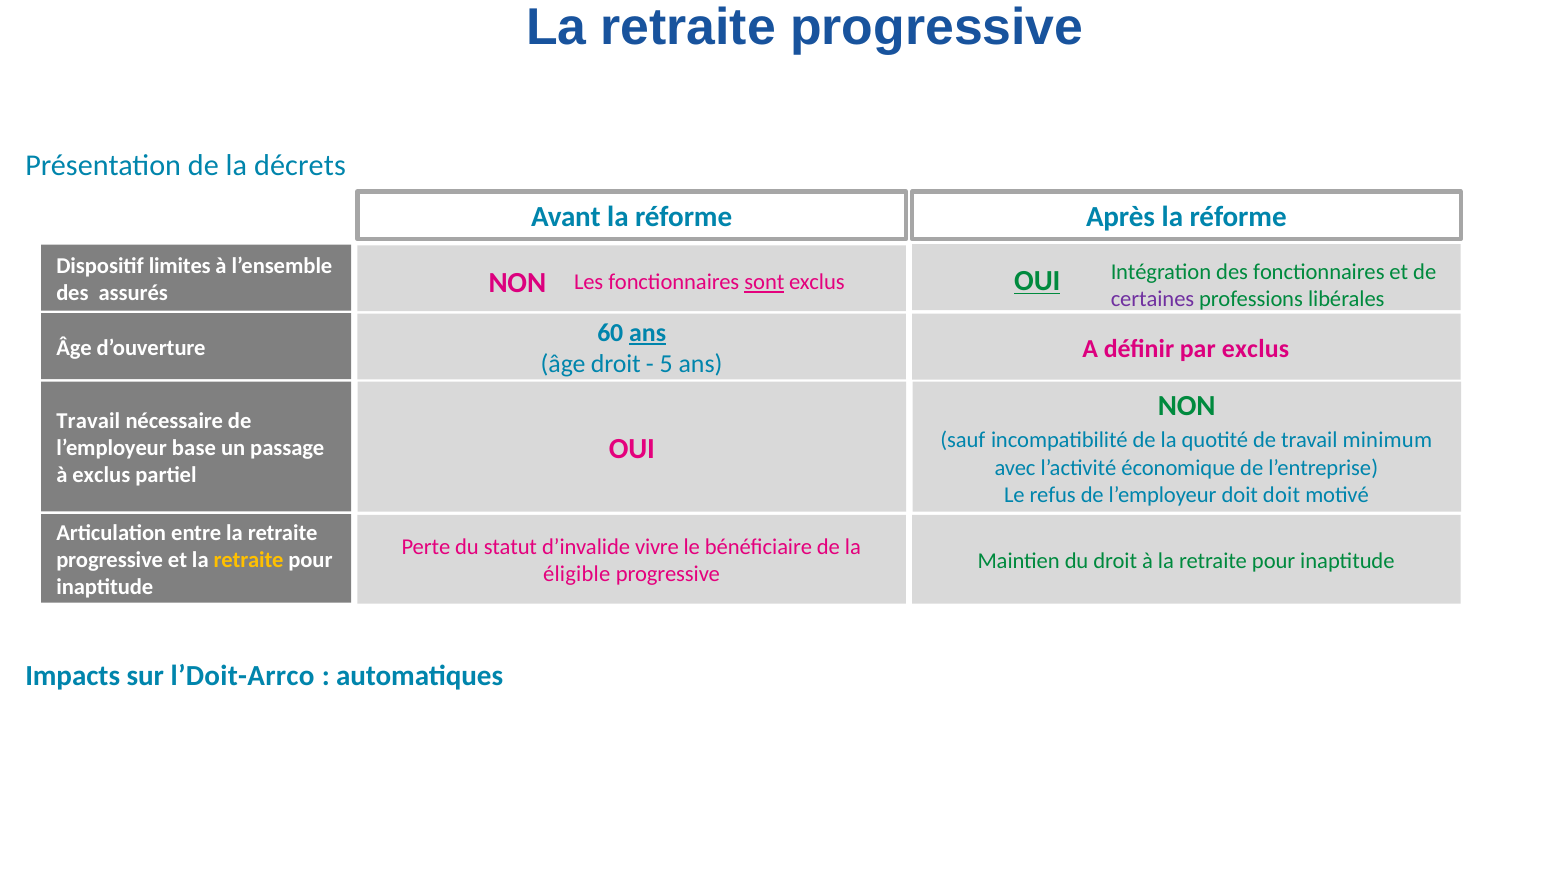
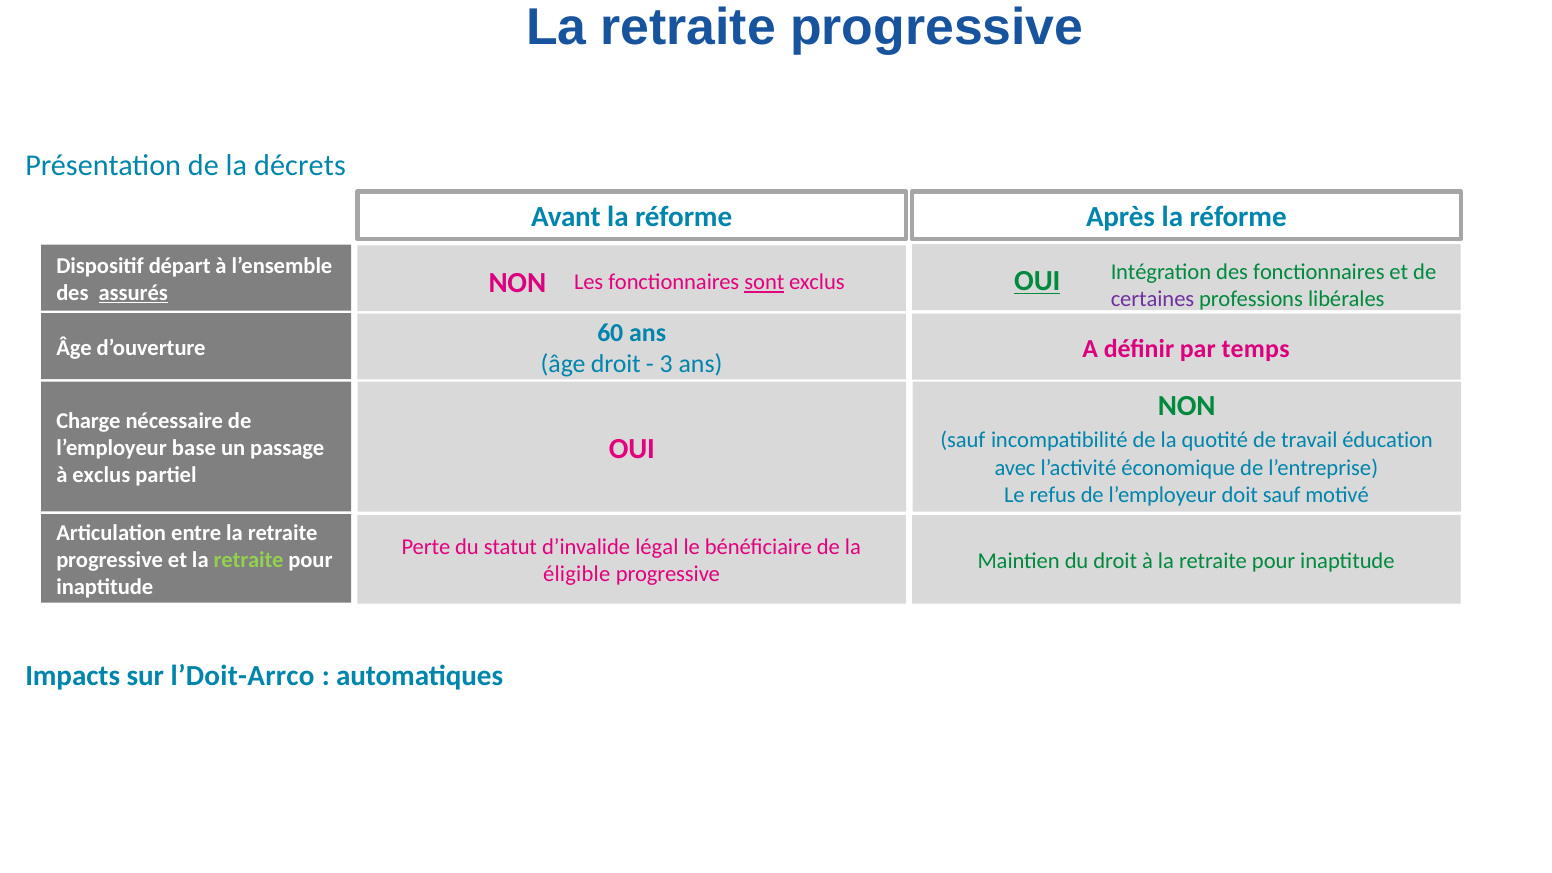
limites: limites -> départ (180, 266)
assurés underline: none -> present (133, 293)
ans underline: present -> none (648, 333)
par exclus: exclus -> temps (1256, 348)
5: 5 -> 3 (666, 364)
Travail: Travail -> Charge (88, 421)
minimum: minimum -> éducation (1388, 440)
doit doit: doit -> sauf (1282, 495)
vivre: vivre -> légal (657, 547)
retraite colour: yellow -> light green (249, 560)
